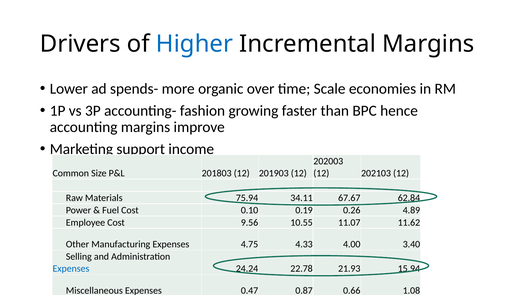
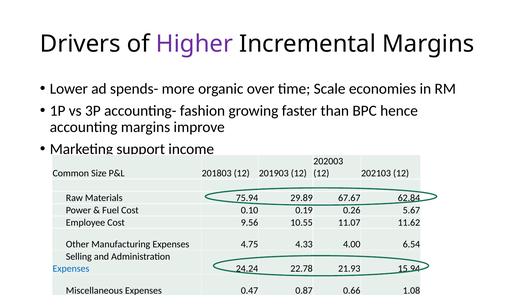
Higher colour: blue -> purple (195, 44)
34.11: 34.11 -> 29.89 (302, 198)
4.89: 4.89 -> 5.67 (411, 210)
3.40: 3.40 -> 6.54 (411, 244)
